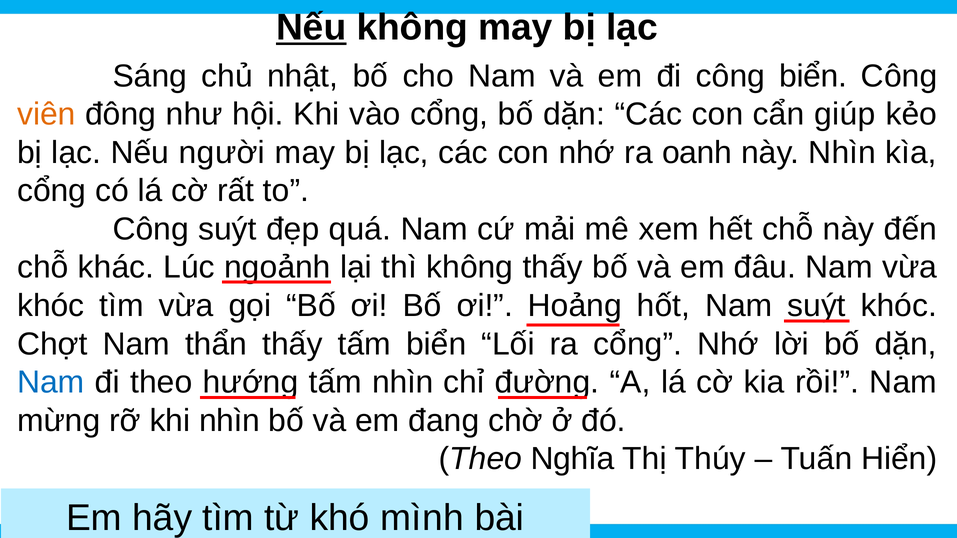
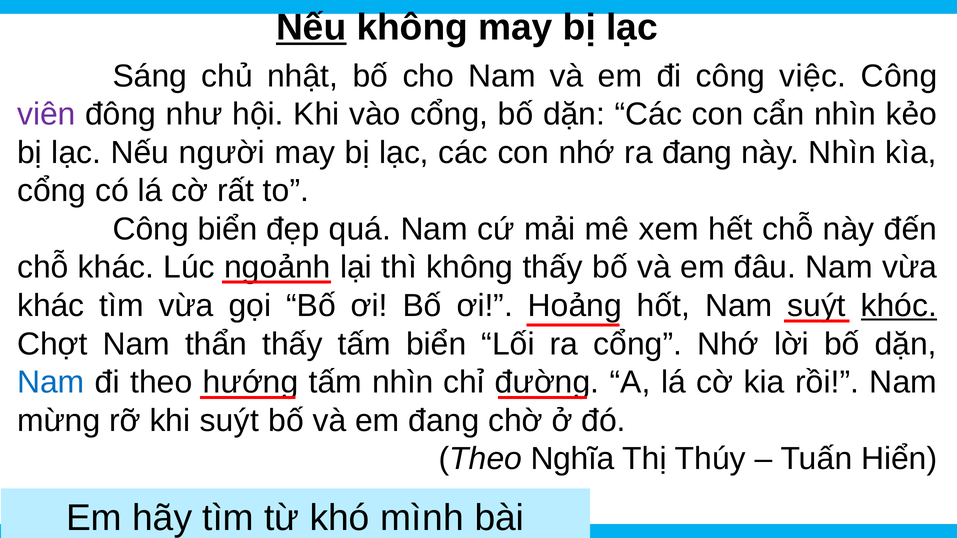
công biển: biển -> việc (813, 76)
viên colour: orange -> purple (46, 115)
cẩn giúp: giúp -> nhìn (845, 115)
ra oanh: oanh -> đang (697, 153)
Công suýt: suýt -> biển (228, 229)
khóc: khóc -> khác (51, 306)
khóc underline: none -> present (899, 306)
khi nhìn: nhìn -> suýt (229, 421)
